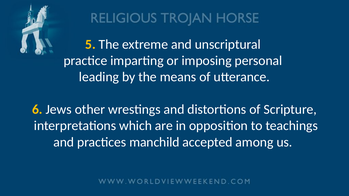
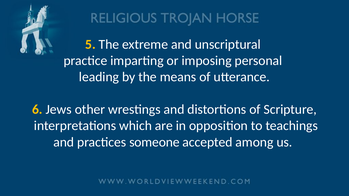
manchild: manchild -> someone (154, 142)
